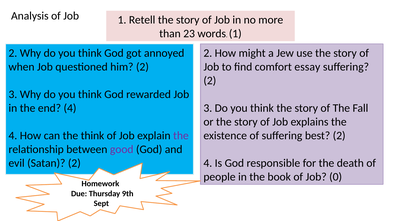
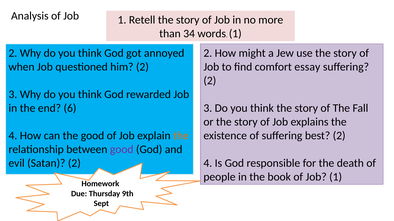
23: 23 -> 34 (189, 34)
end 4: 4 -> 6 (70, 108)
the think: think -> good (93, 136)
the colour: purple -> orange (181, 136)
Job 0: 0 -> 1 (336, 177)
